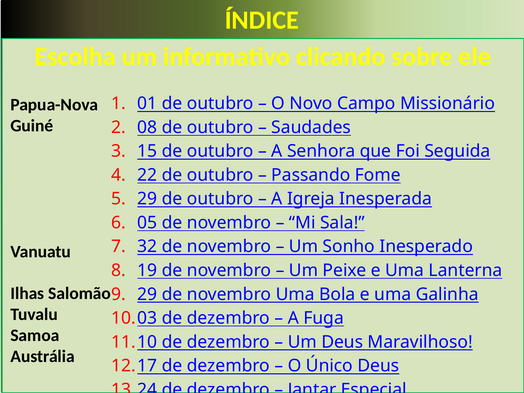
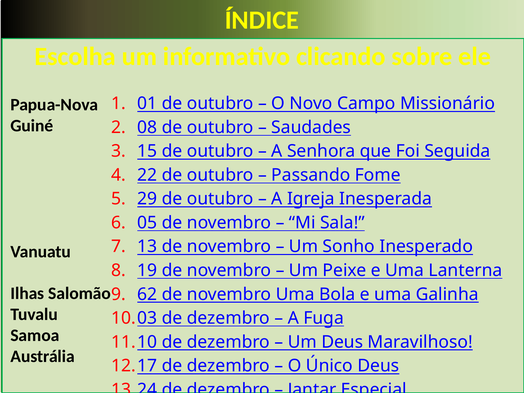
32: 32 -> 13 (147, 247)
29: 29 -> 62 (147, 294)
